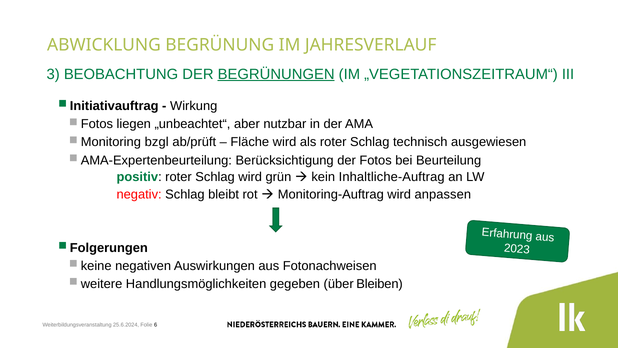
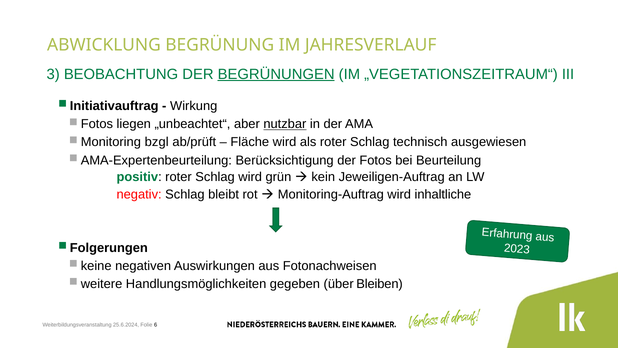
nutzbar underline: none -> present (285, 124)
Inhaltliche-Auftrag: Inhaltliche-Auftrag -> Jeweiligen-Auftrag (392, 177)
anpassen: anpassen -> inhaltliche (443, 194)
